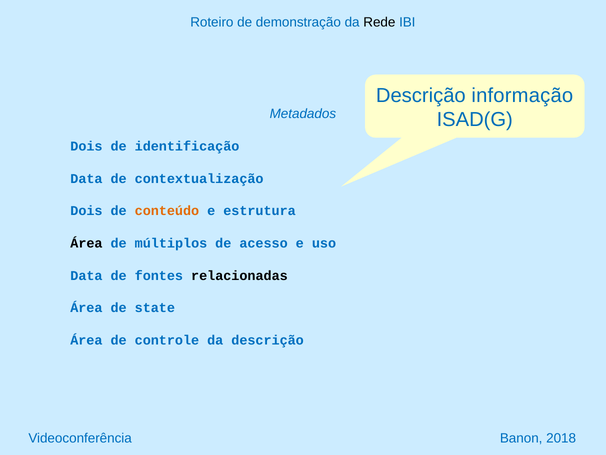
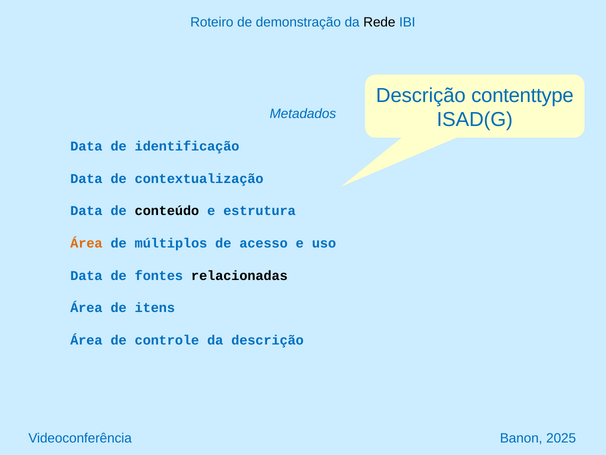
informação: informação -> contenttype (523, 95)
Dois: Dois -> Data (86, 146)
Dois: Dois -> Data (86, 211)
conteúdo colour: orange -> black (167, 211)
Área colour: black -> orange (86, 243)
state: state -> itens (155, 308)
2018: 2018 -> 2025 (561, 438)
